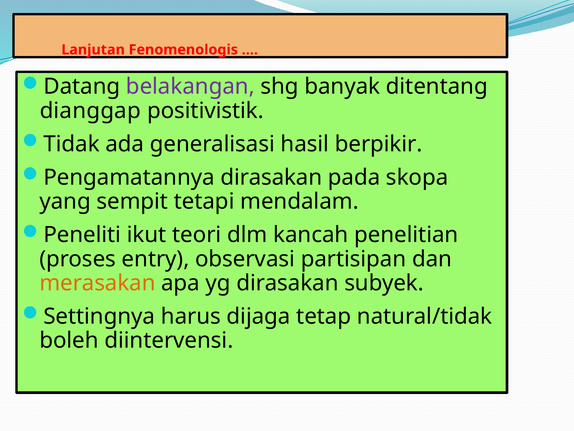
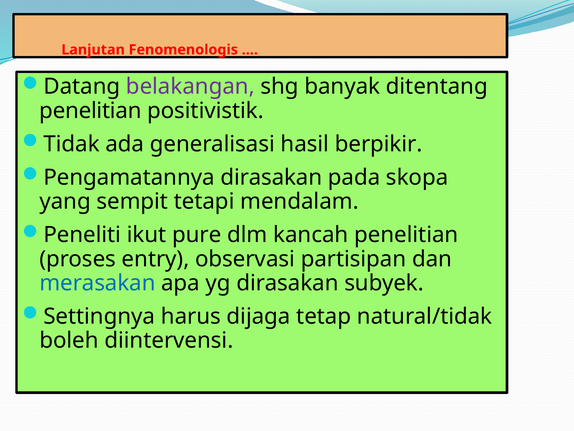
dianggap: dianggap -> penelitian (90, 111)
teori: teori -> pure (197, 235)
merasakan colour: orange -> blue (97, 283)
